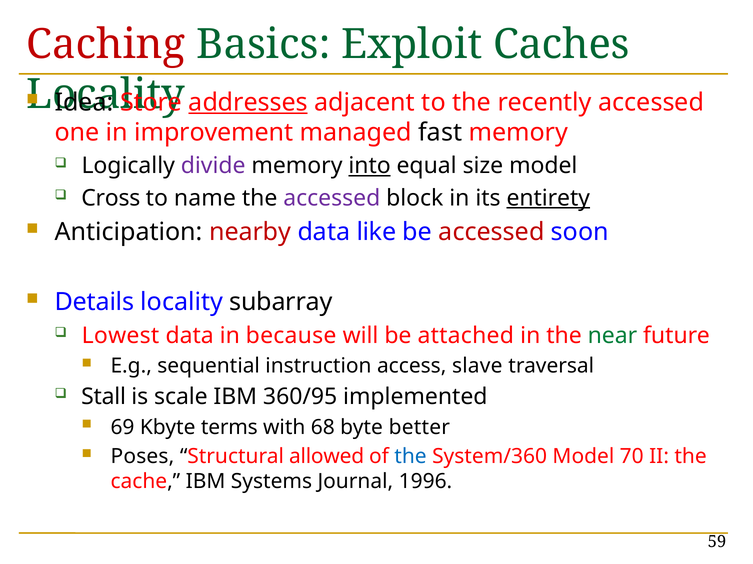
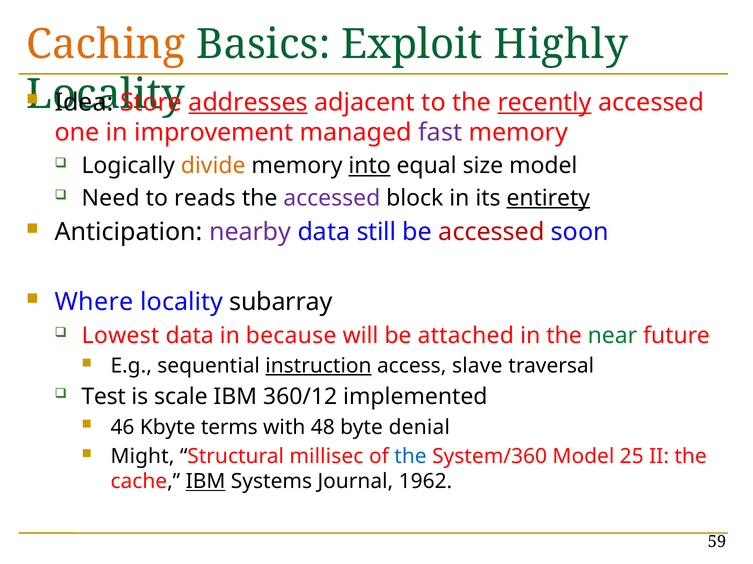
Caching colour: red -> orange (106, 44)
Caches: Caches -> Highly (561, 44)
recently underline: none -> present (545, 103)
fast colour: black -> purple (440, 133)
divide colour: purple -> orange (213, 166)
Cross: Cross -> Need (111, 198)
name: name -> reads (205, 198)
nearby colour: red -> purple (250, 232)
like: like -> still (376, 232)
Details: Details -> Where (94, 303)
instruction underline: none -> present (318, 366)
Stall: Stall -> Test (104, 397)
360/95: 360/95 -> 360/12 (300, 397)
69: 69 -> 46 (123, 428)
68: 68 -> 48 (323, 428)
better: better -> denial (419, 428)
Poses: Poses -> Might (142, 457)
allowed: allowed -> millisec (326, 457)
70: 70 -> 25 (632, 457)
IBM underline: none -> present (206, 482)
1996: 1996 -> 1962 (425, 482)
